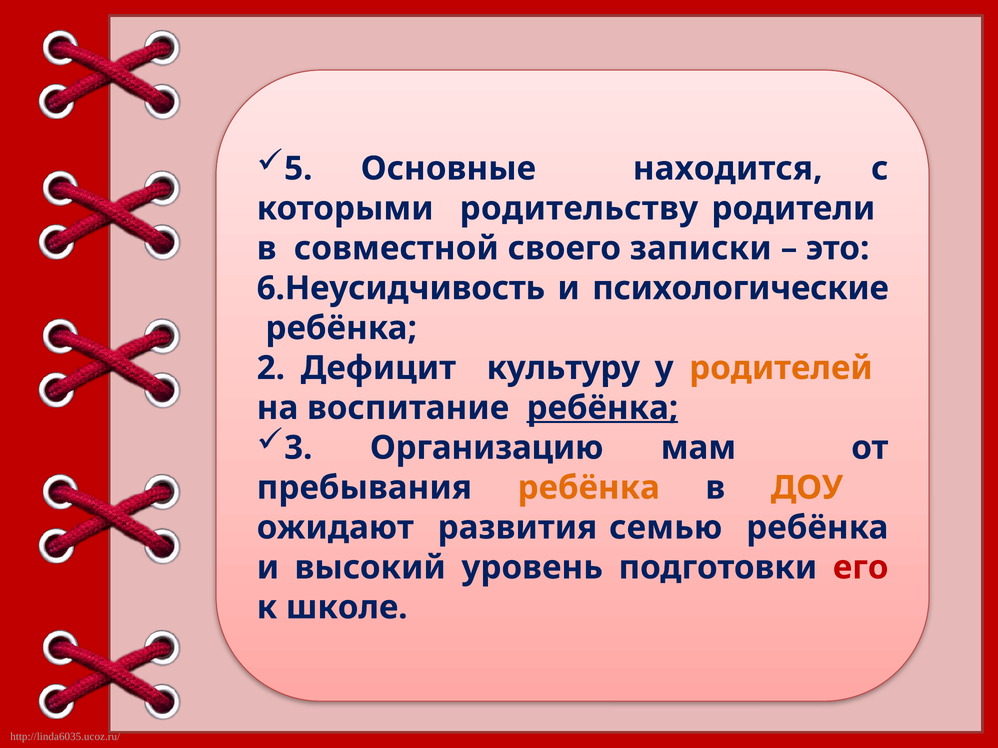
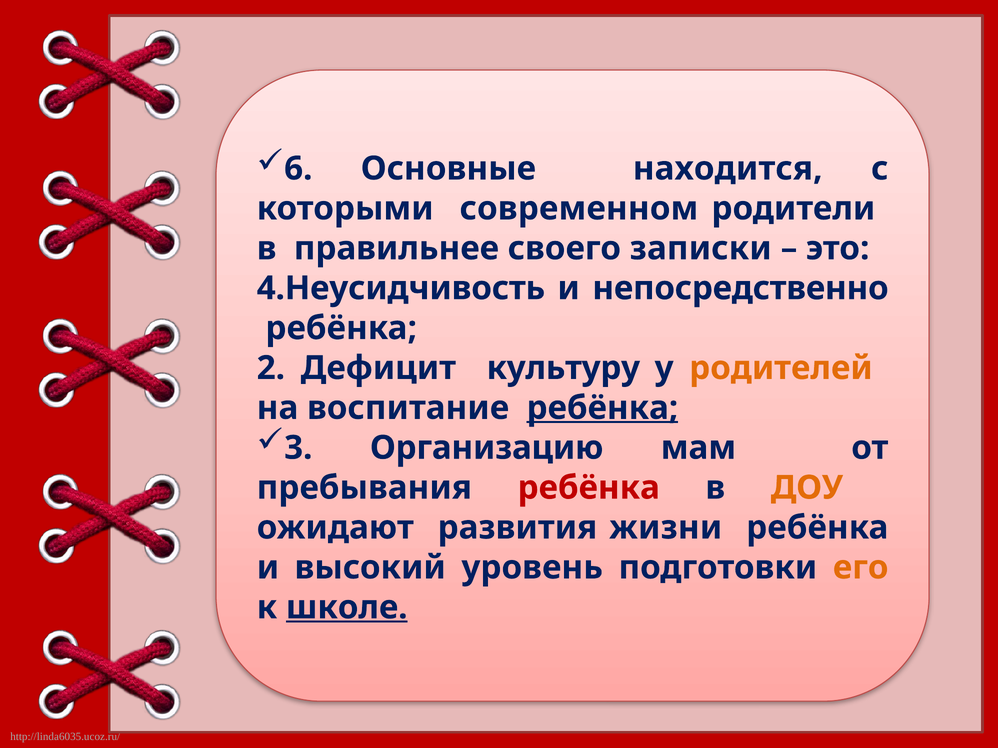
5: 5 -> 6 (298, 169)
родительству: родительству -> современном (579, 209)
совместной: совместной -> правильнее (396, 248)
6.Неусидчивость: 6.Неусидчивость -> 4.Неусидчивость (401, 288)
психологические: психологические -> непосредственно (741, 288)
ребёнка colour: orange -> red (589, 488)
семью: семью -> жизни (666, 528)
его colour: red -> orange (861, 568)
школе underline: none -> present (347, 608)
